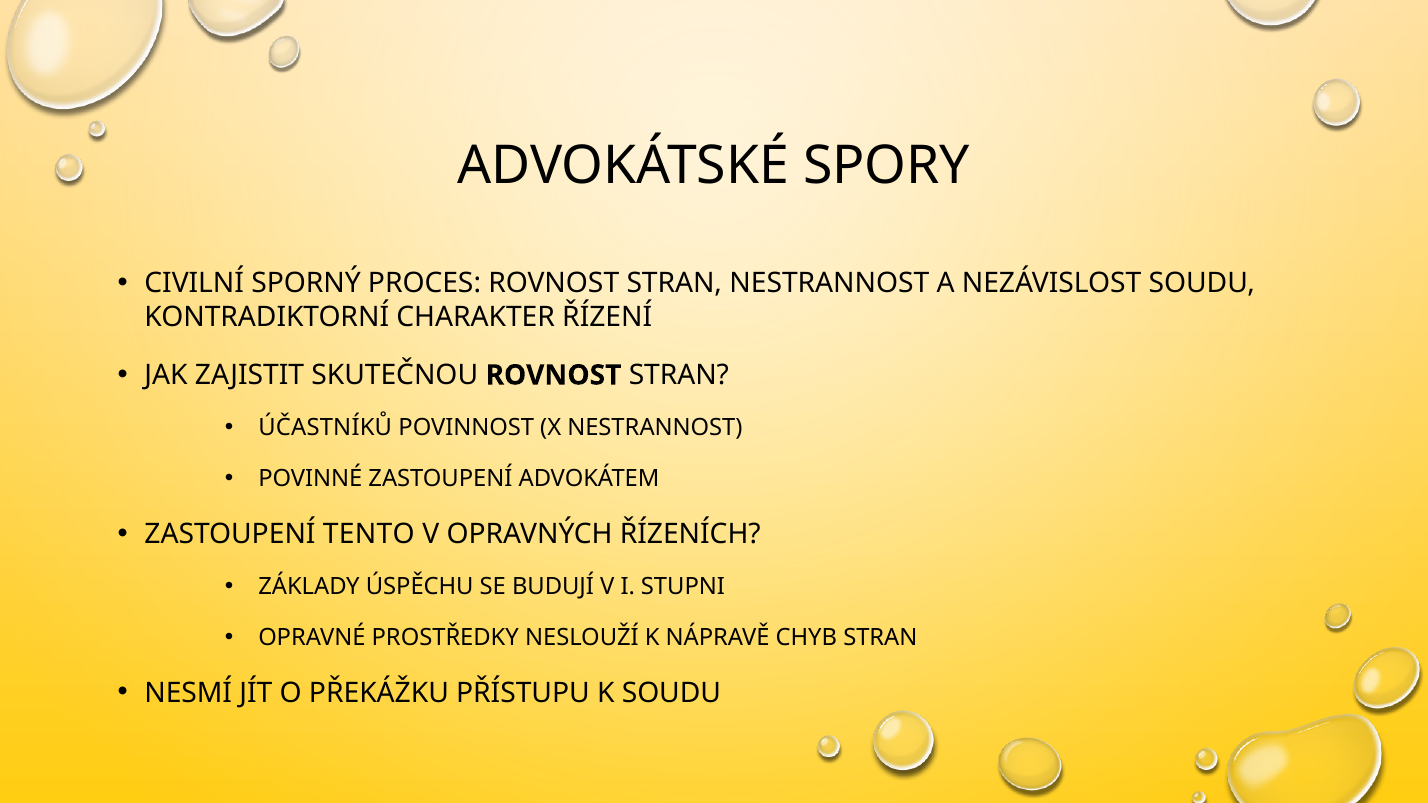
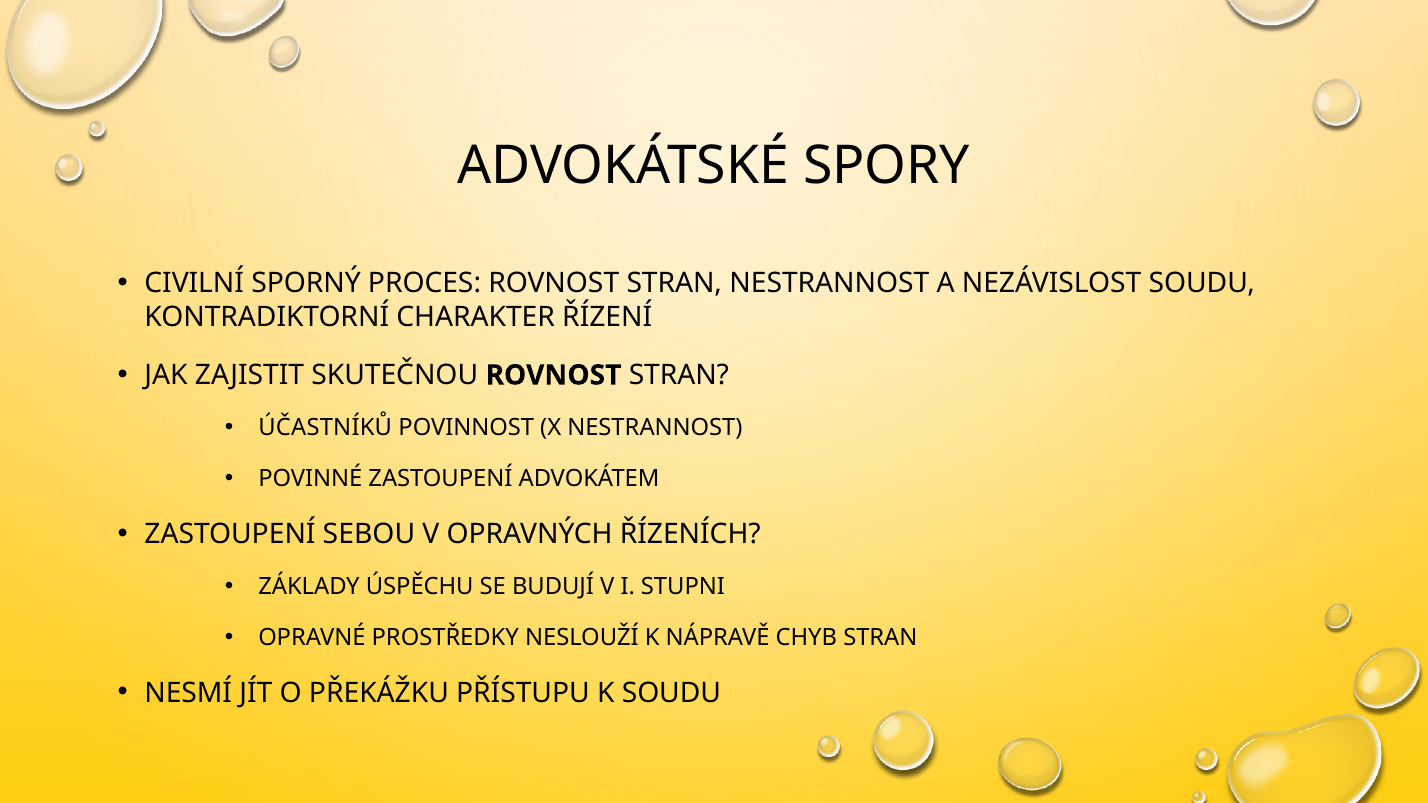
TENTO: TENTO -> SEBOU (369, 534)
